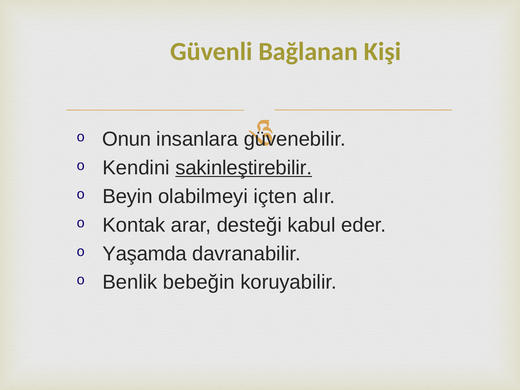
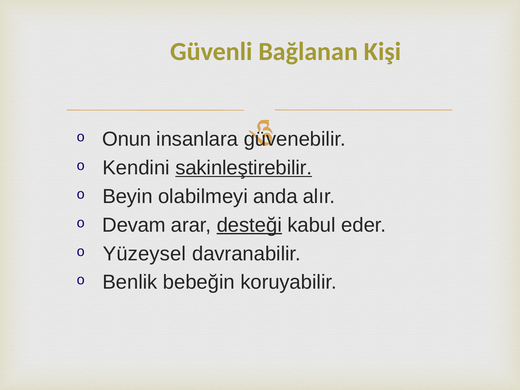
içten: içten -> anda (275, 196)
Kontak: Kontak -> Devam (134, 225)
desteği underline: none -> present (249, 225)
Yaşamda: Yaşamda -> Yüzeysel (144, 254)
